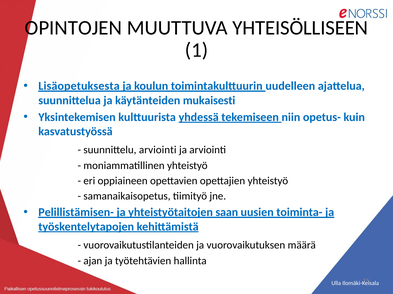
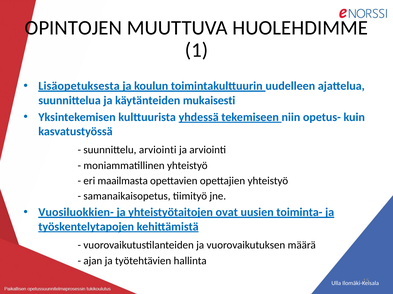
YHTEISÖLLISEEN: YHTEISÖLLISEEN -> HUOLEHDIMME (300, 28)
oppiaineen: oppiaineen -> maailmasta (123, 181)
Pelillistämisen-: Pelillistämisen- -> Vuosiluokkien- (76, 213)
saan: saan -> ovat (227, 213)
